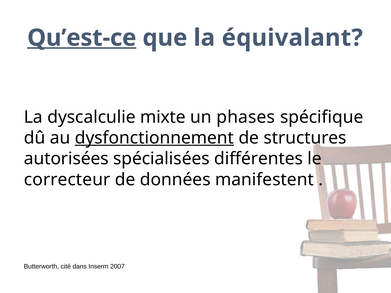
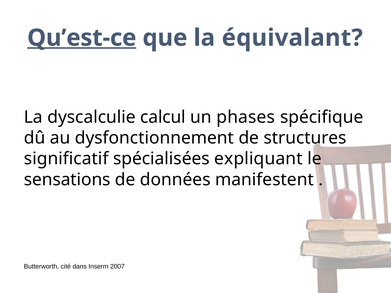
mixte: mixte -> calcul (163, 117)
dysfonctionnement underline: present -> none (154, 138)
autorisées: autorisées -> significatif (66, 159)
différentes: différentes -> expliquant (258, 159)
correcteur: correcteur -> sensations (67, 180)
